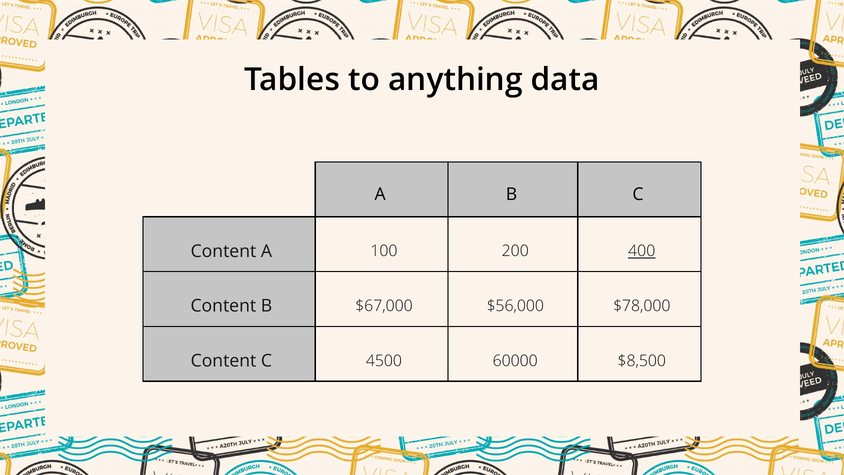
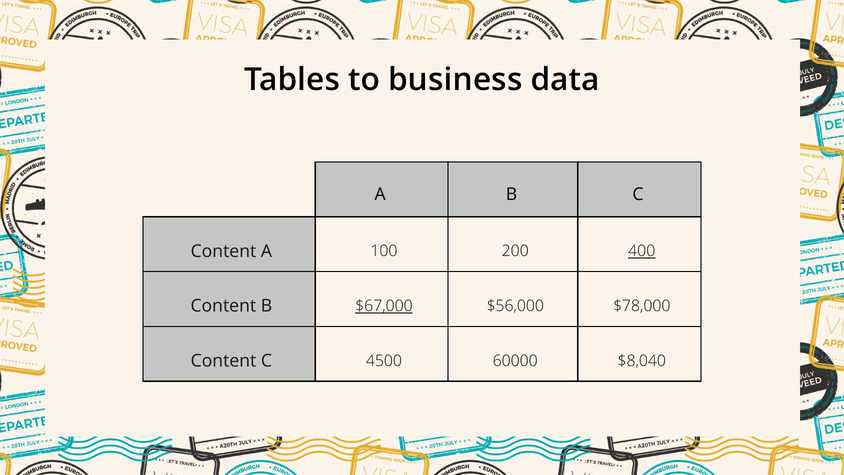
anything: anything -> business (455, 80)
$67,000 underline: none -> present (384, 306)
$8,500: $8,500 -> $8,040 (642, 361)
